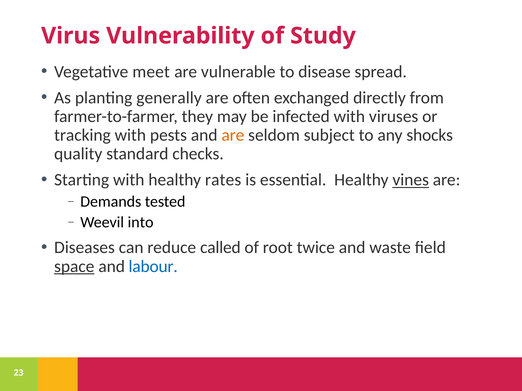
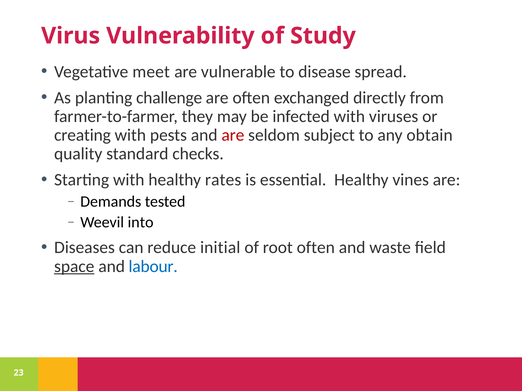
generally: generally -> challenge (169, 98)
tracking: tracking -> creating (82, 135)
are colour: orange -> red (233, 135)
shocks: shocks -> obtain (430, 135)
vines underline: present -> none (411, 180)
called: called -> initial (220, 248)
root twice: twice -> often (316, 248)
